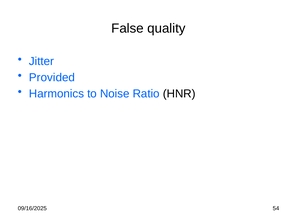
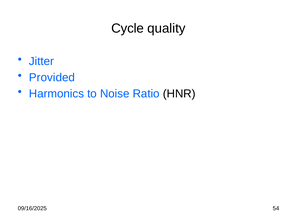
False: False -> Cycle (128, 28)
